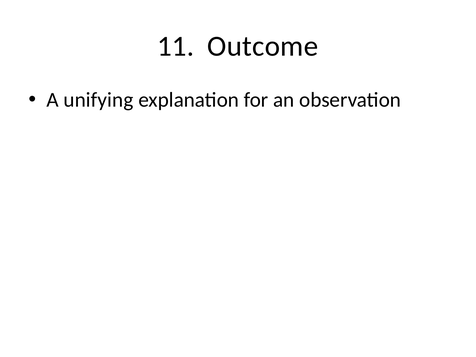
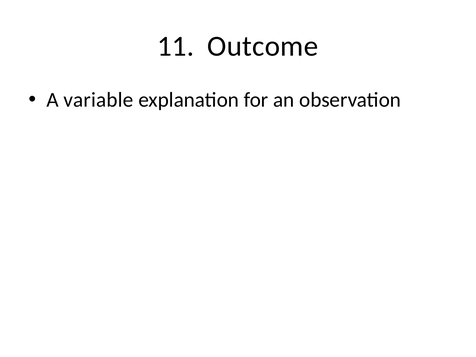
unifying: unifying -> variable (98, 100)
